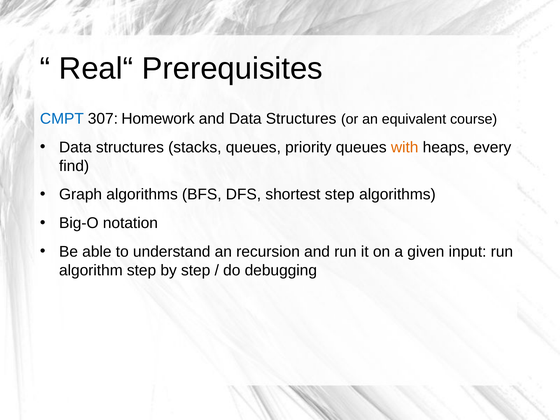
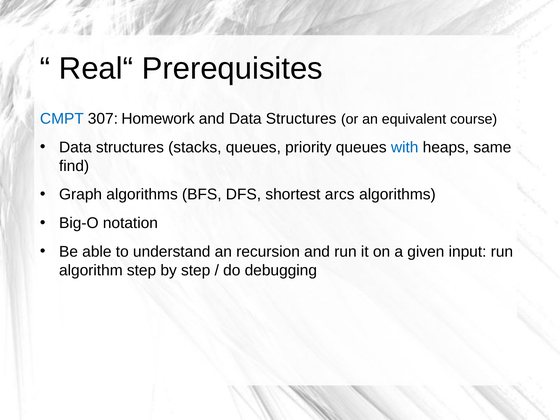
with colour: orange -> blue (405, 147)
every: every -> same (492, 147)
shortest step: step -> arcs (340, 194)
